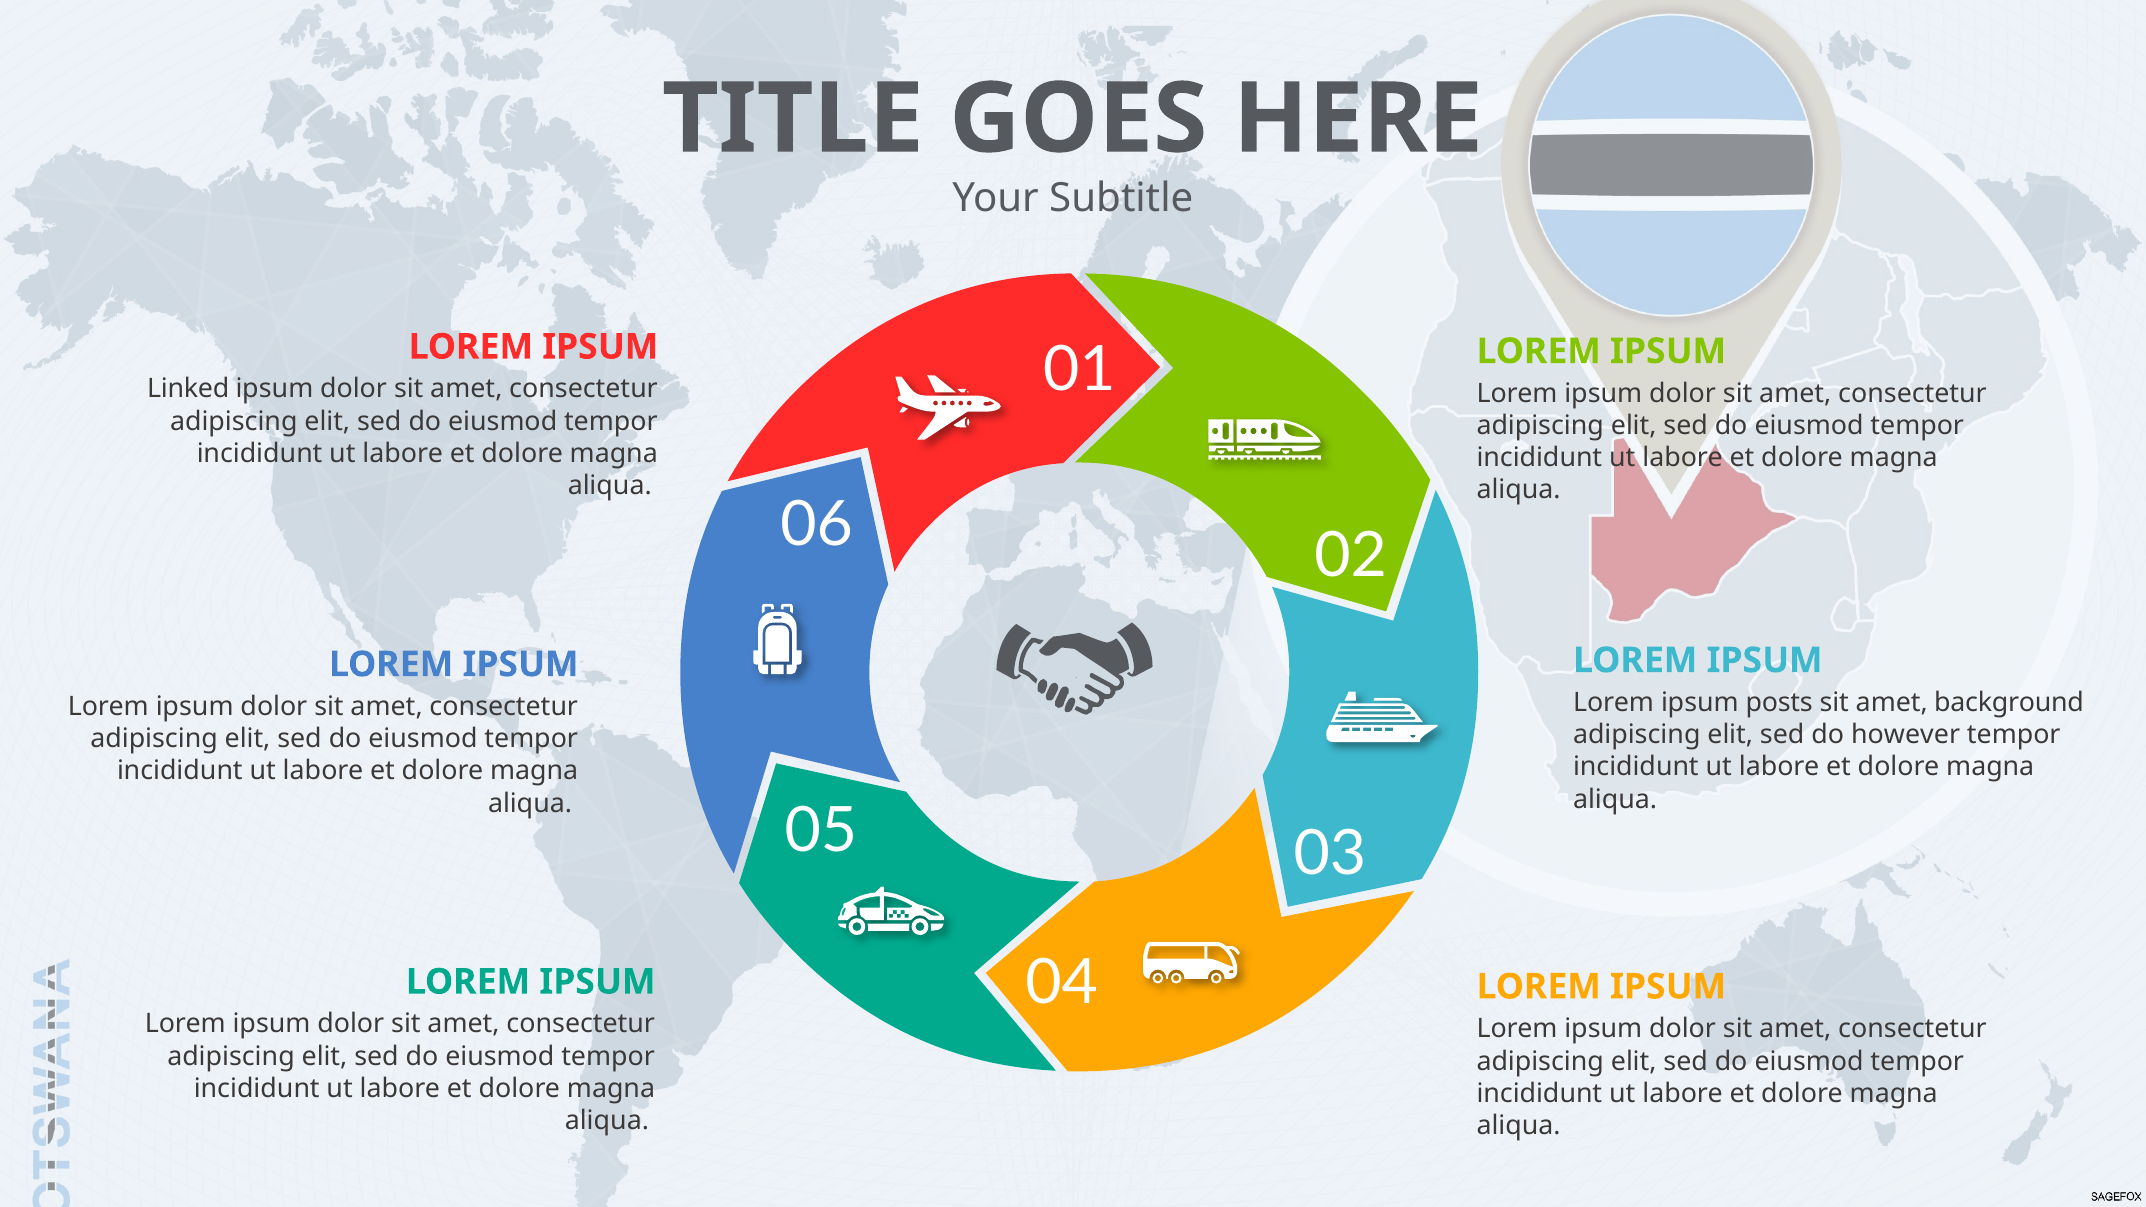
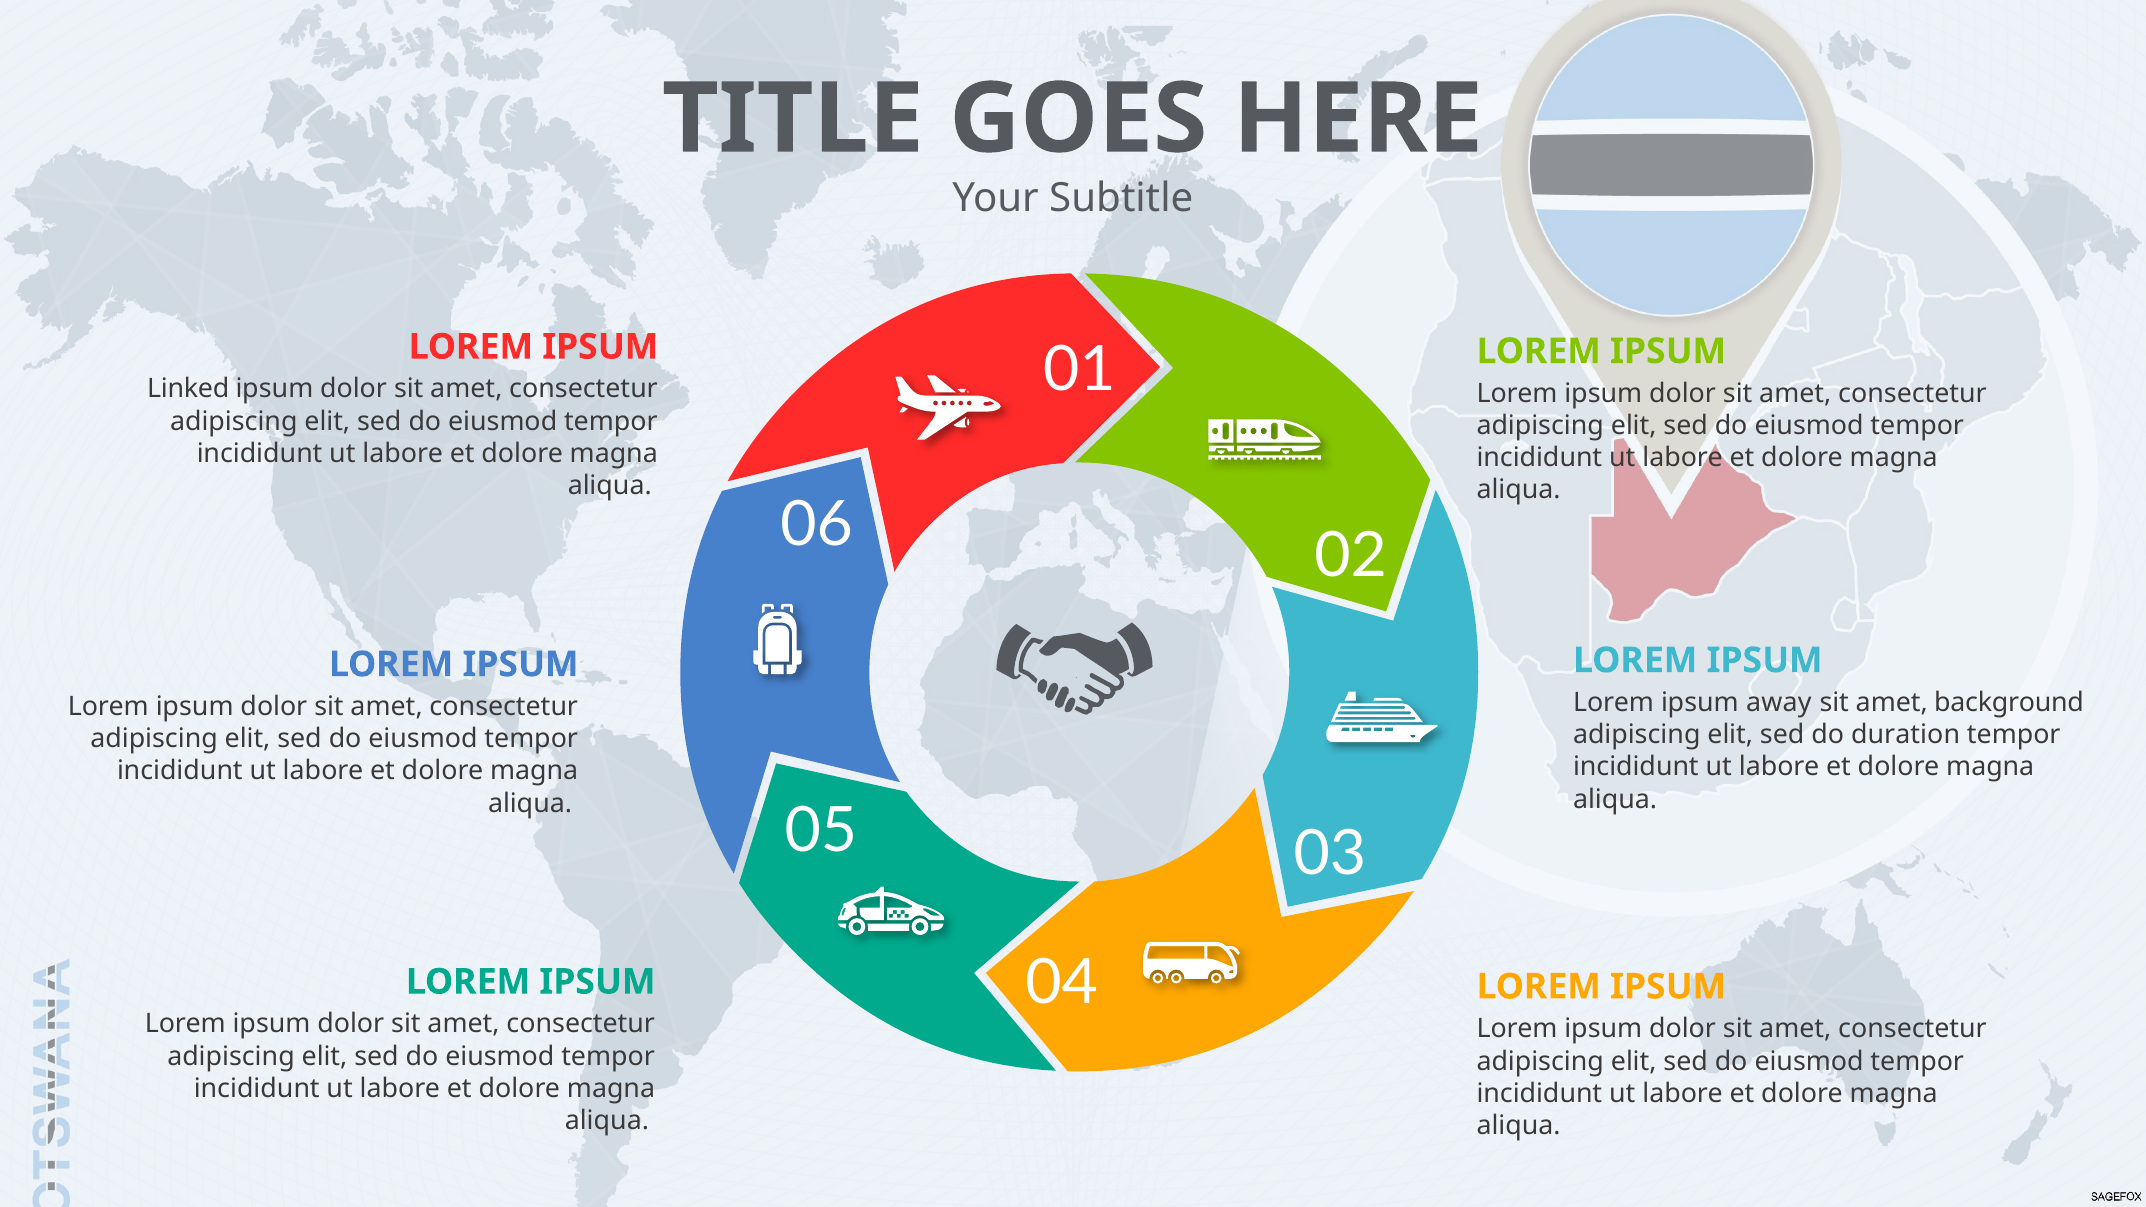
posts: posts -> away (1779, 703)
however: however -> duration (1906, 735)
